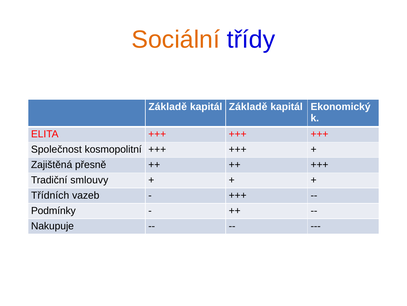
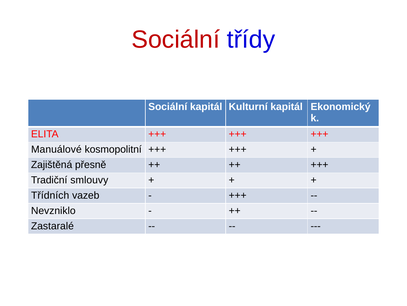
Sociální colour: orange -> red (176, 39)
Základě: Základě -> Sociální (168, 107)
kapitál Základě: Základě -> Kulturní (248, 107)
Společnost: Společnost -> Manuálové (56, 149)
Podmínky: Podmínky -> Nevzniklo (53, 210)
Nakupuje: Nakupuje -> Zastaralé (52, 225)
